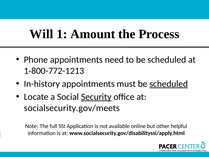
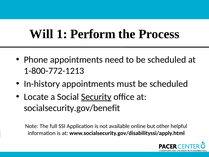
Amount: Amount -> Perform (93, 34)
scheduled underline: present -> none (169, 84)
socialsecurity.gov/meets: socialsecurity.gov/meets -> socialsecurity.gov/benefit (72, 108)
